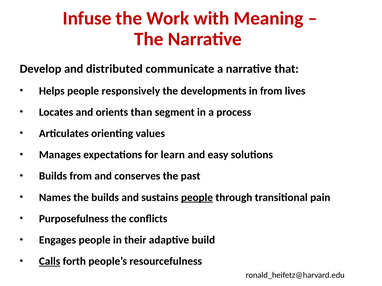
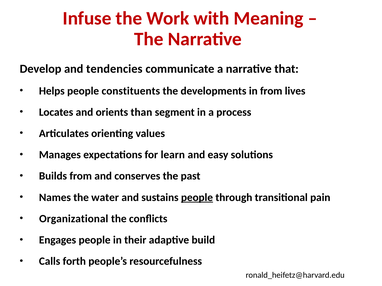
distributed: distributed -> tendencies (114, 69)
responsively: responsively -> constituents (131, 91)
the builds: builds -> water (105, 198)
Purposefulness: Purposefulness -> Organizational (74, 219)
Calls underline: present -> none (50, 262)
